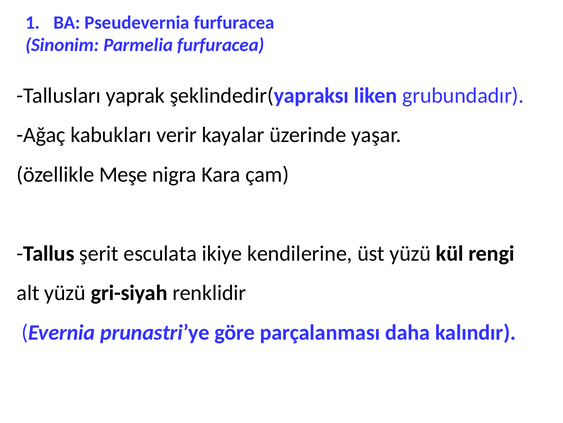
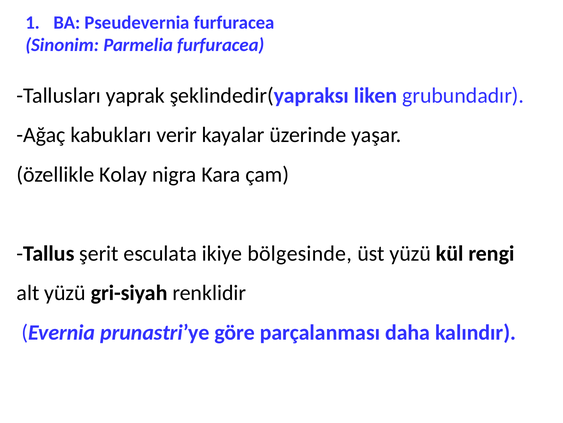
Meşe: Meşe -> Kolay (123, 174)
kendilerine: kendilerine -> bölgesinde (300, 253)
